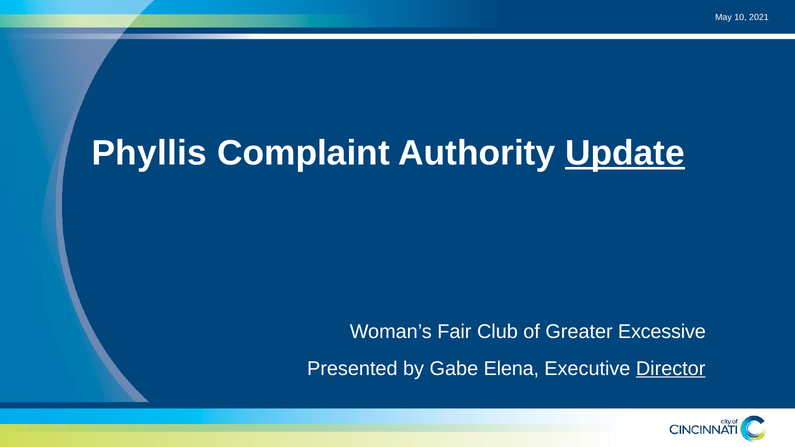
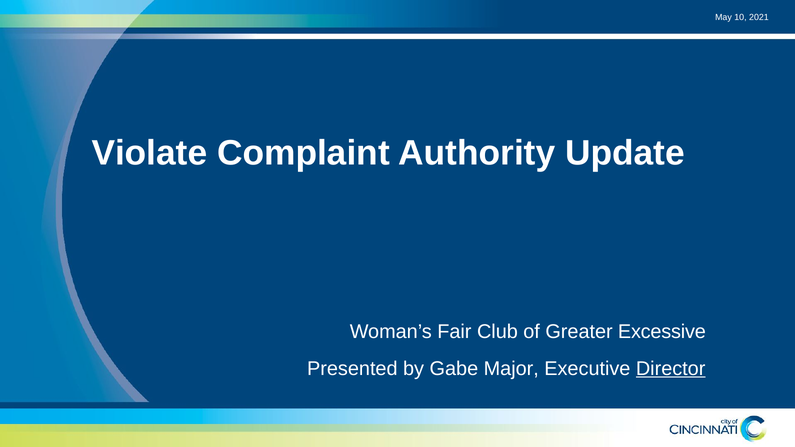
Phyllis: Phyllis -> Violate (149, 153)
Update underline: present -> none (625, 153)
Elena: Elena -> Major (511, 369)
